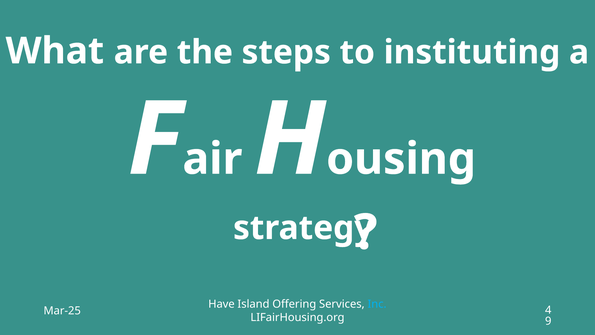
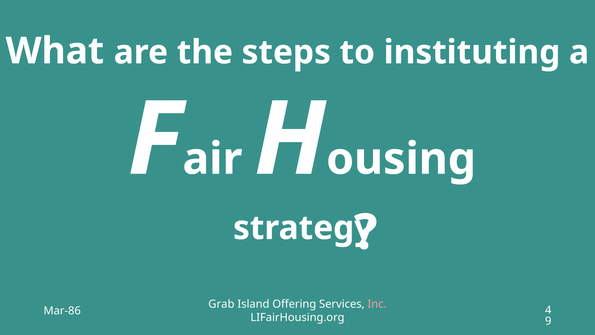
Have: Have -> Grab (221, 304)
Inc colour: light blue -> pink (377, 304)
Mar-25: Mar-25 -> Mar-86 (62, 311)
